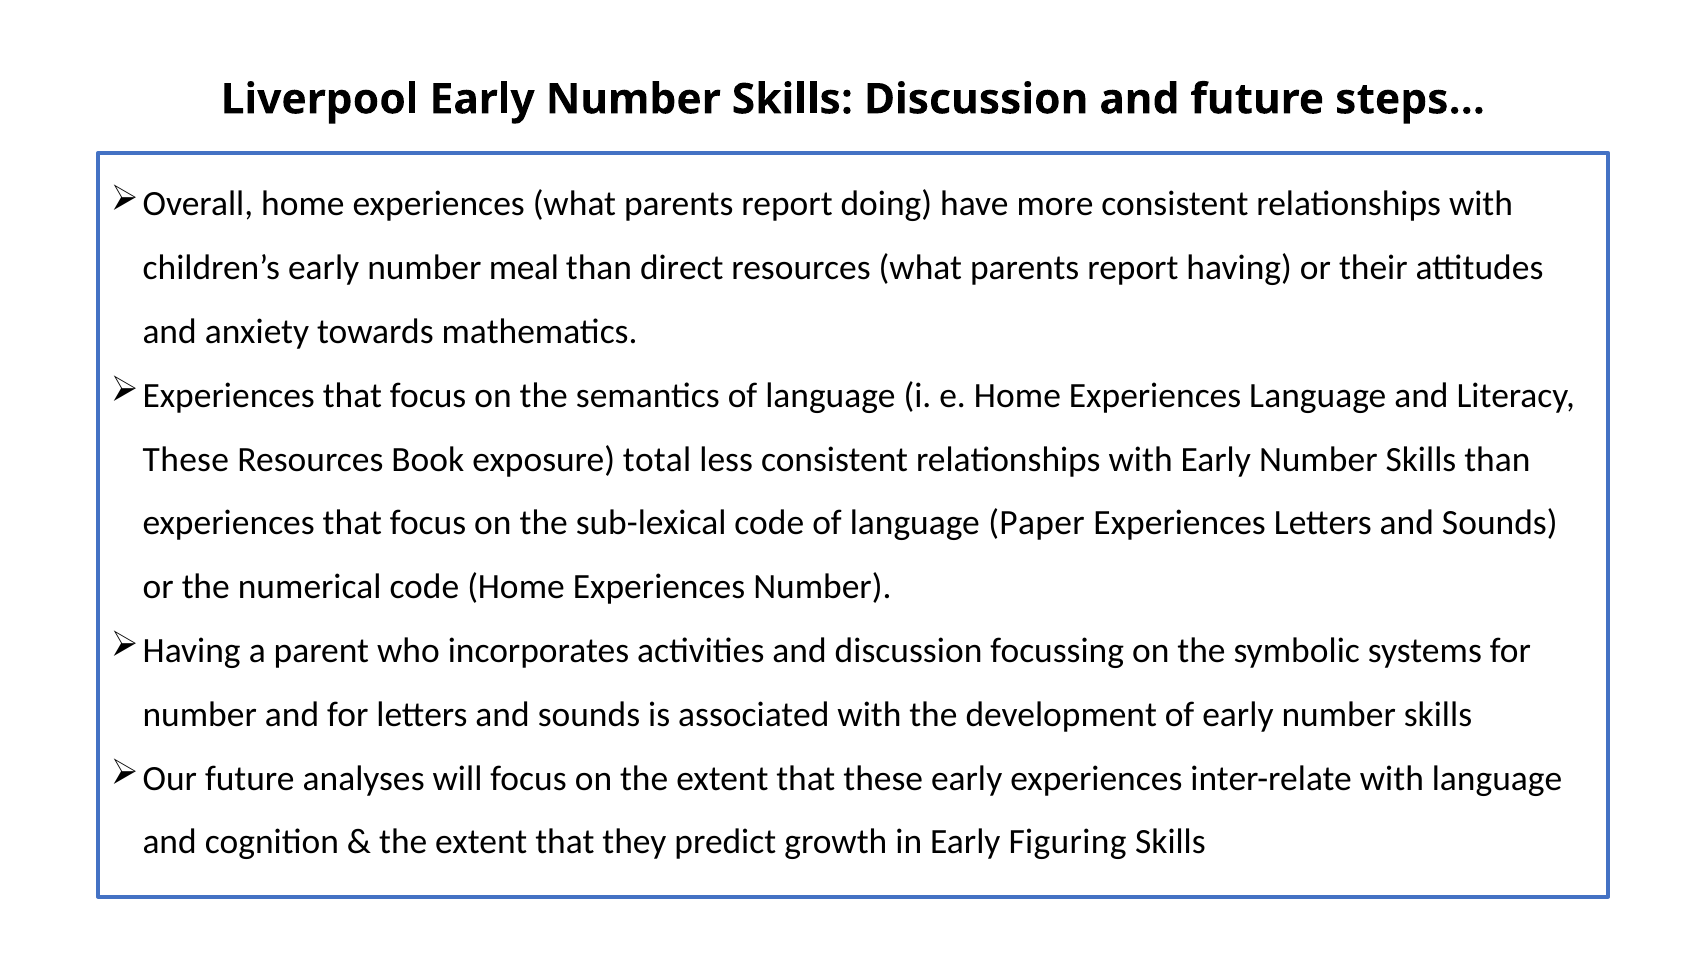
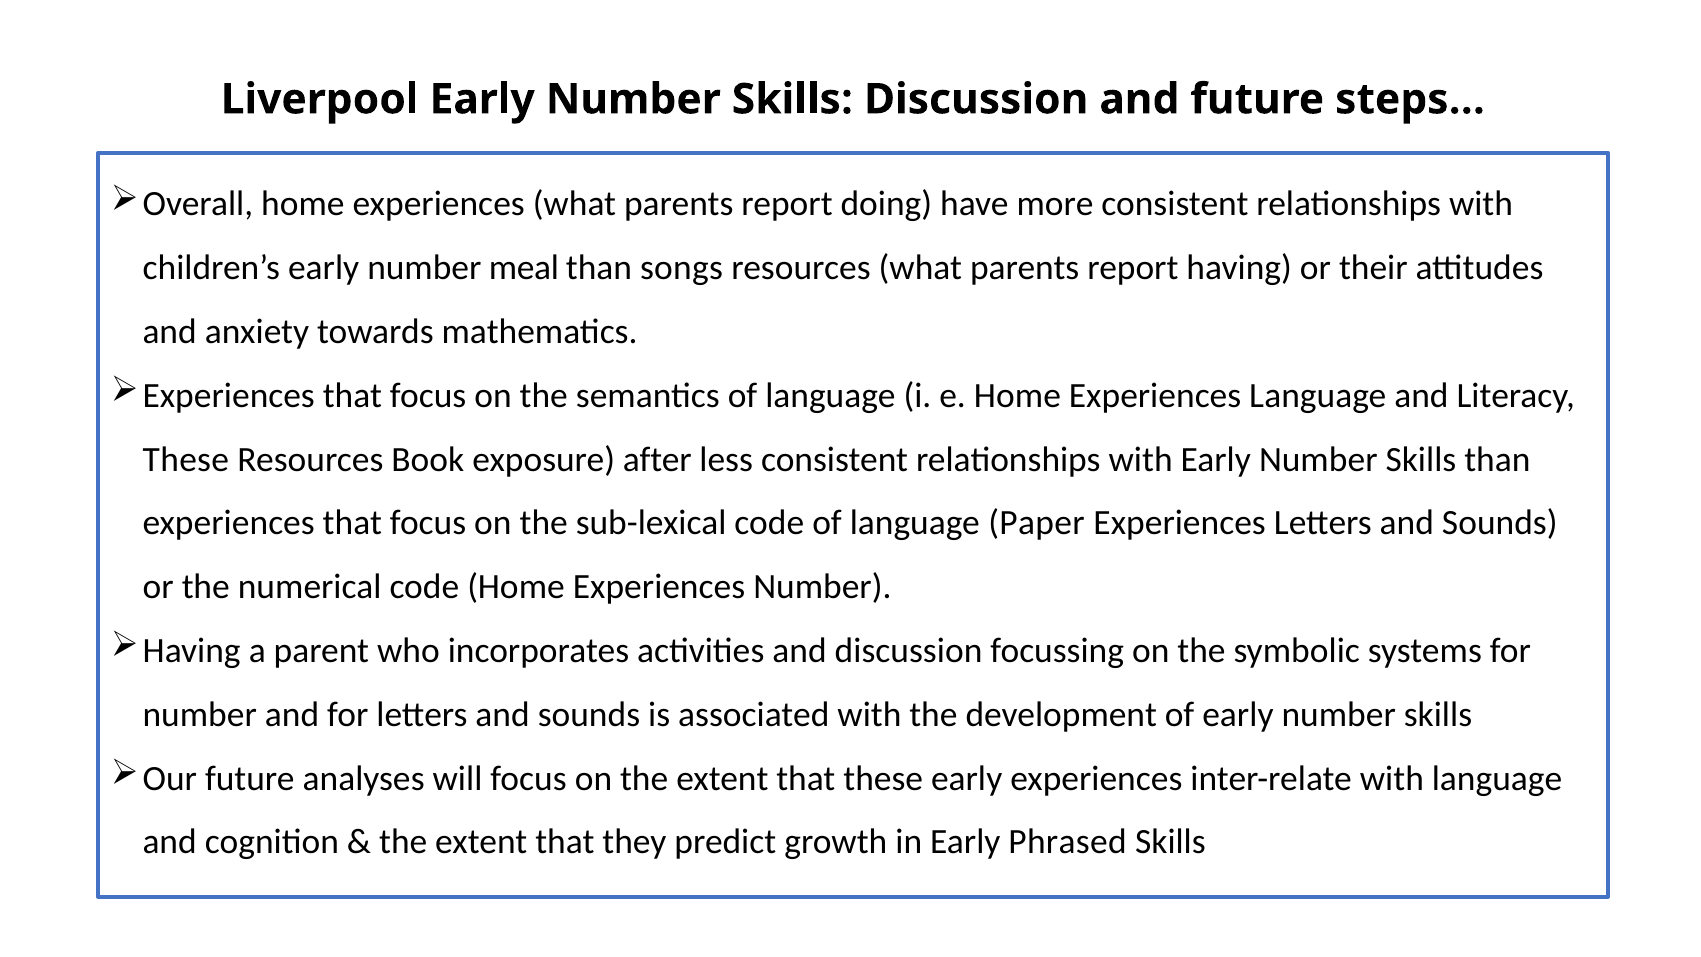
direct: direct -> songs (682, 268)
total: total -> after (657, 459)
Figuring: Figuring -> Phrased (1068, 842)
